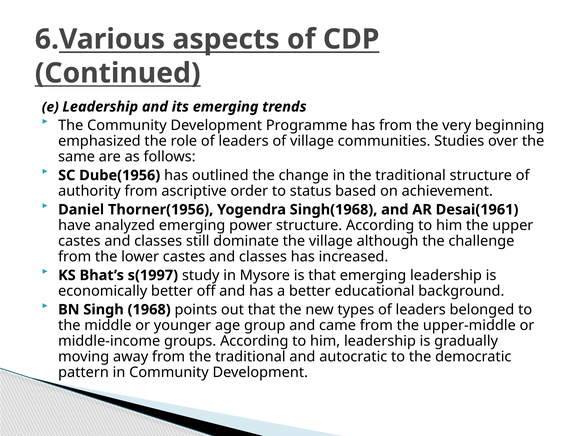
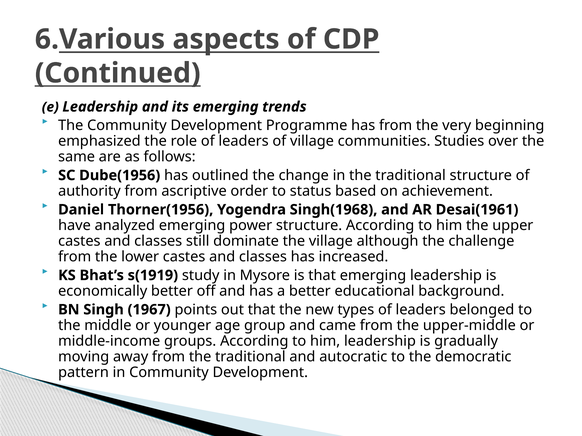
s(1997: s(1997 -> s(1919 (153, 276)
1968: 1968 -> 1967 (149, 310)
